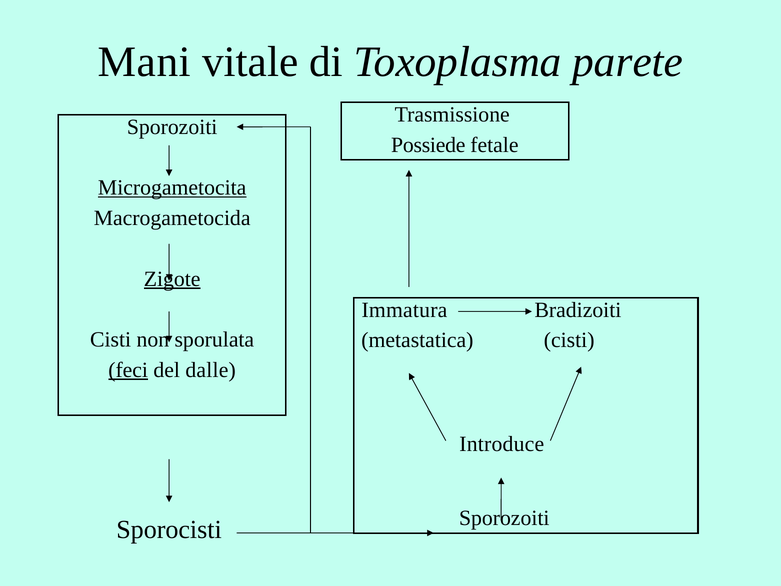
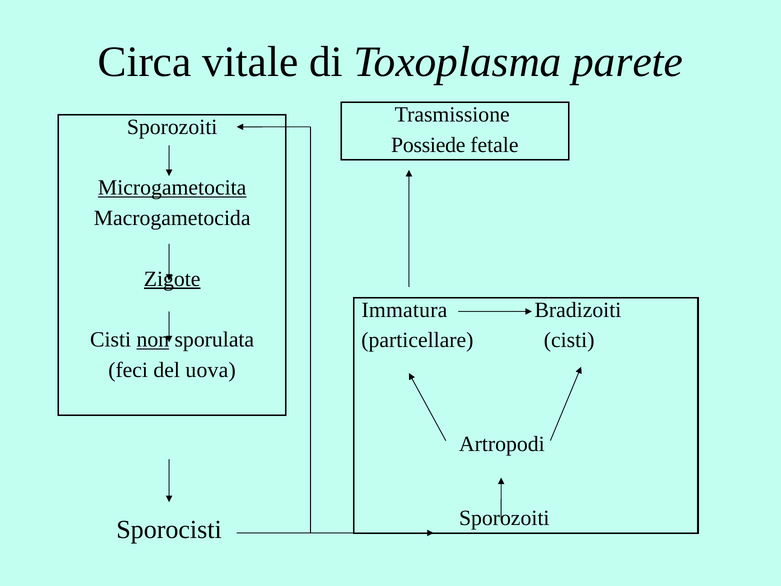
Mani: Mani -> Circa (145, 62)
non underline: none -> present (153, 340)
metastatica: metastatica -> particellare (417, 340)
feci underline: present -> none (128, 370)
dalle: dalle -> uova (211, 370)
Introduce: Introduce -> Artropodi (502, 444)
